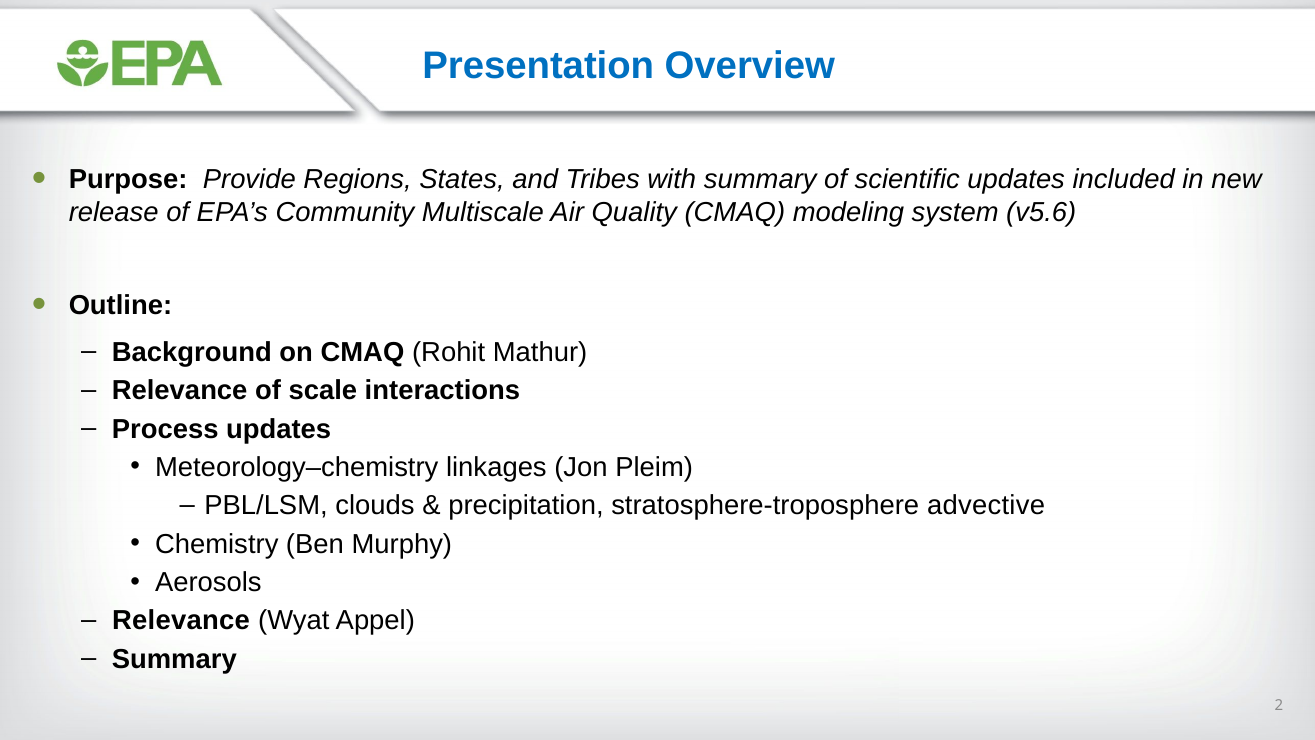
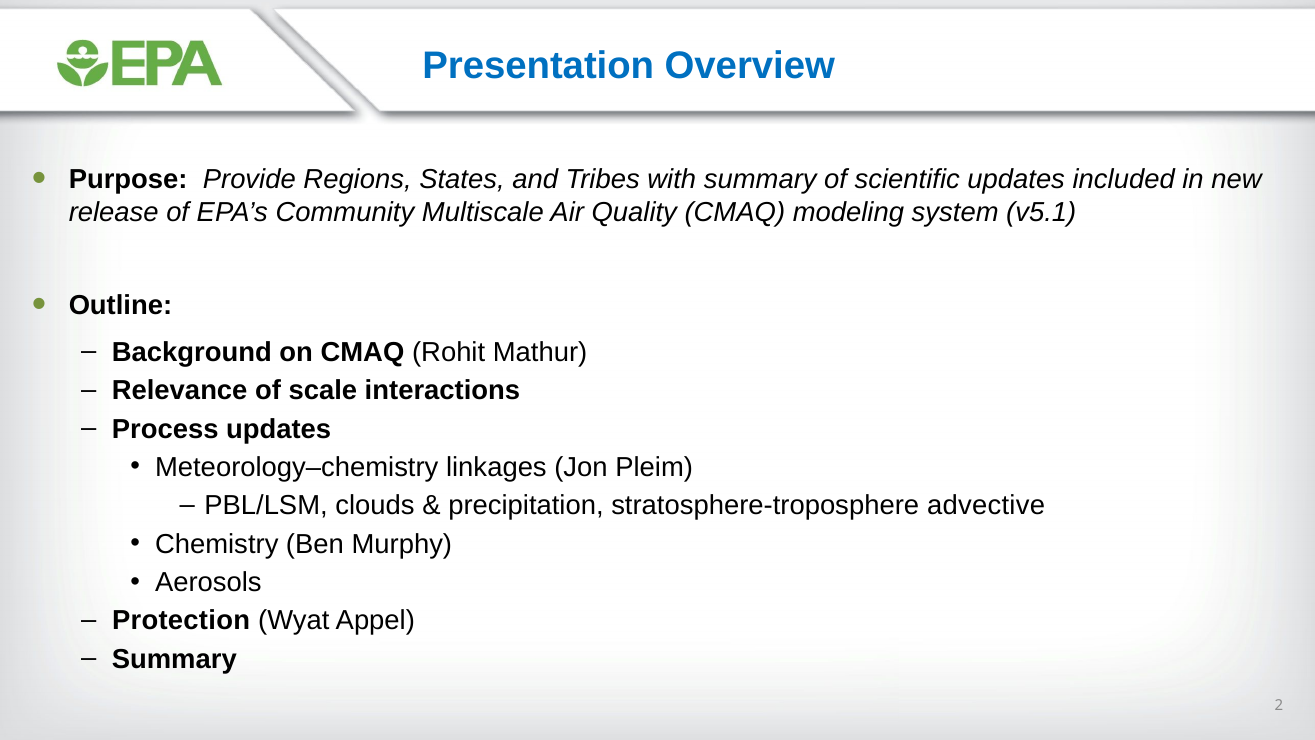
v5.6: v5.6 -> v5.1 (1041, 212)
Relevance: Relevance -> Protection (181, 621)
